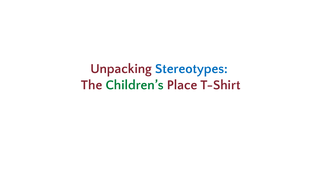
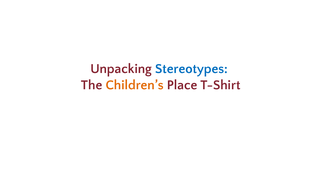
Children’s colour: green -> orange (135, 85)
